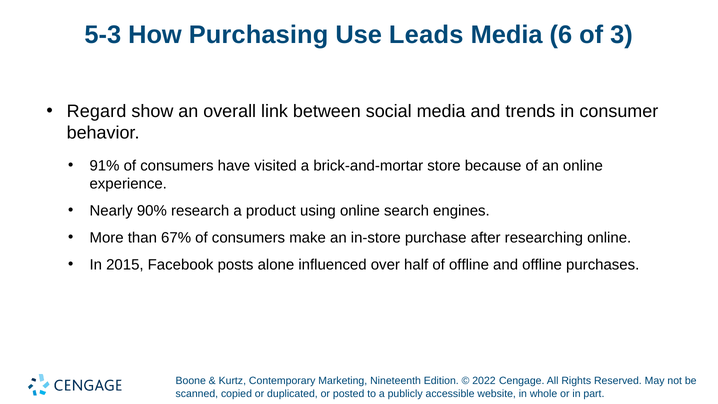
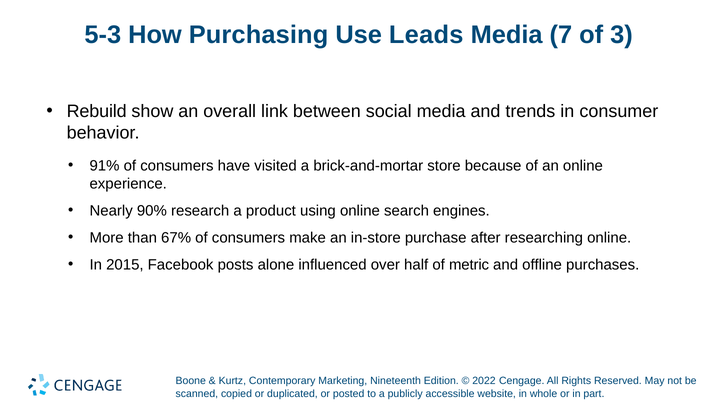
6: 6 -> 7 (561, 35)
Regard: Regard -> Rebuild (97, 111)
of offline: offline -> metric (469, 265)
